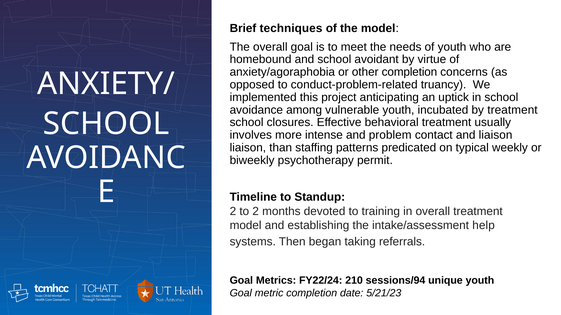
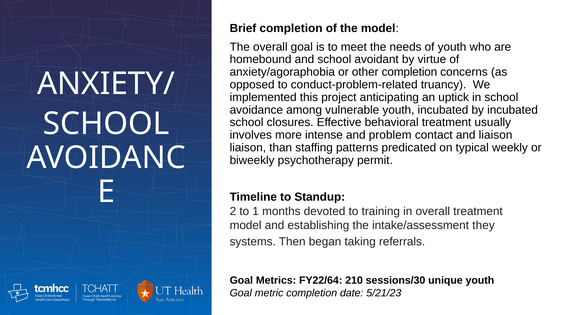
Brief techniques: techniques -> completion (291, 28)
by treatment: treatment -> incubated (513, 110)
to 2: 2 -> 1 (256, 212)
help: help -> they (484, 226)
FY22/24: FY22/24 -> FY22/64 (321, 281)
sessions/94: sessions/94 -> sessions/30 (396, 281)
